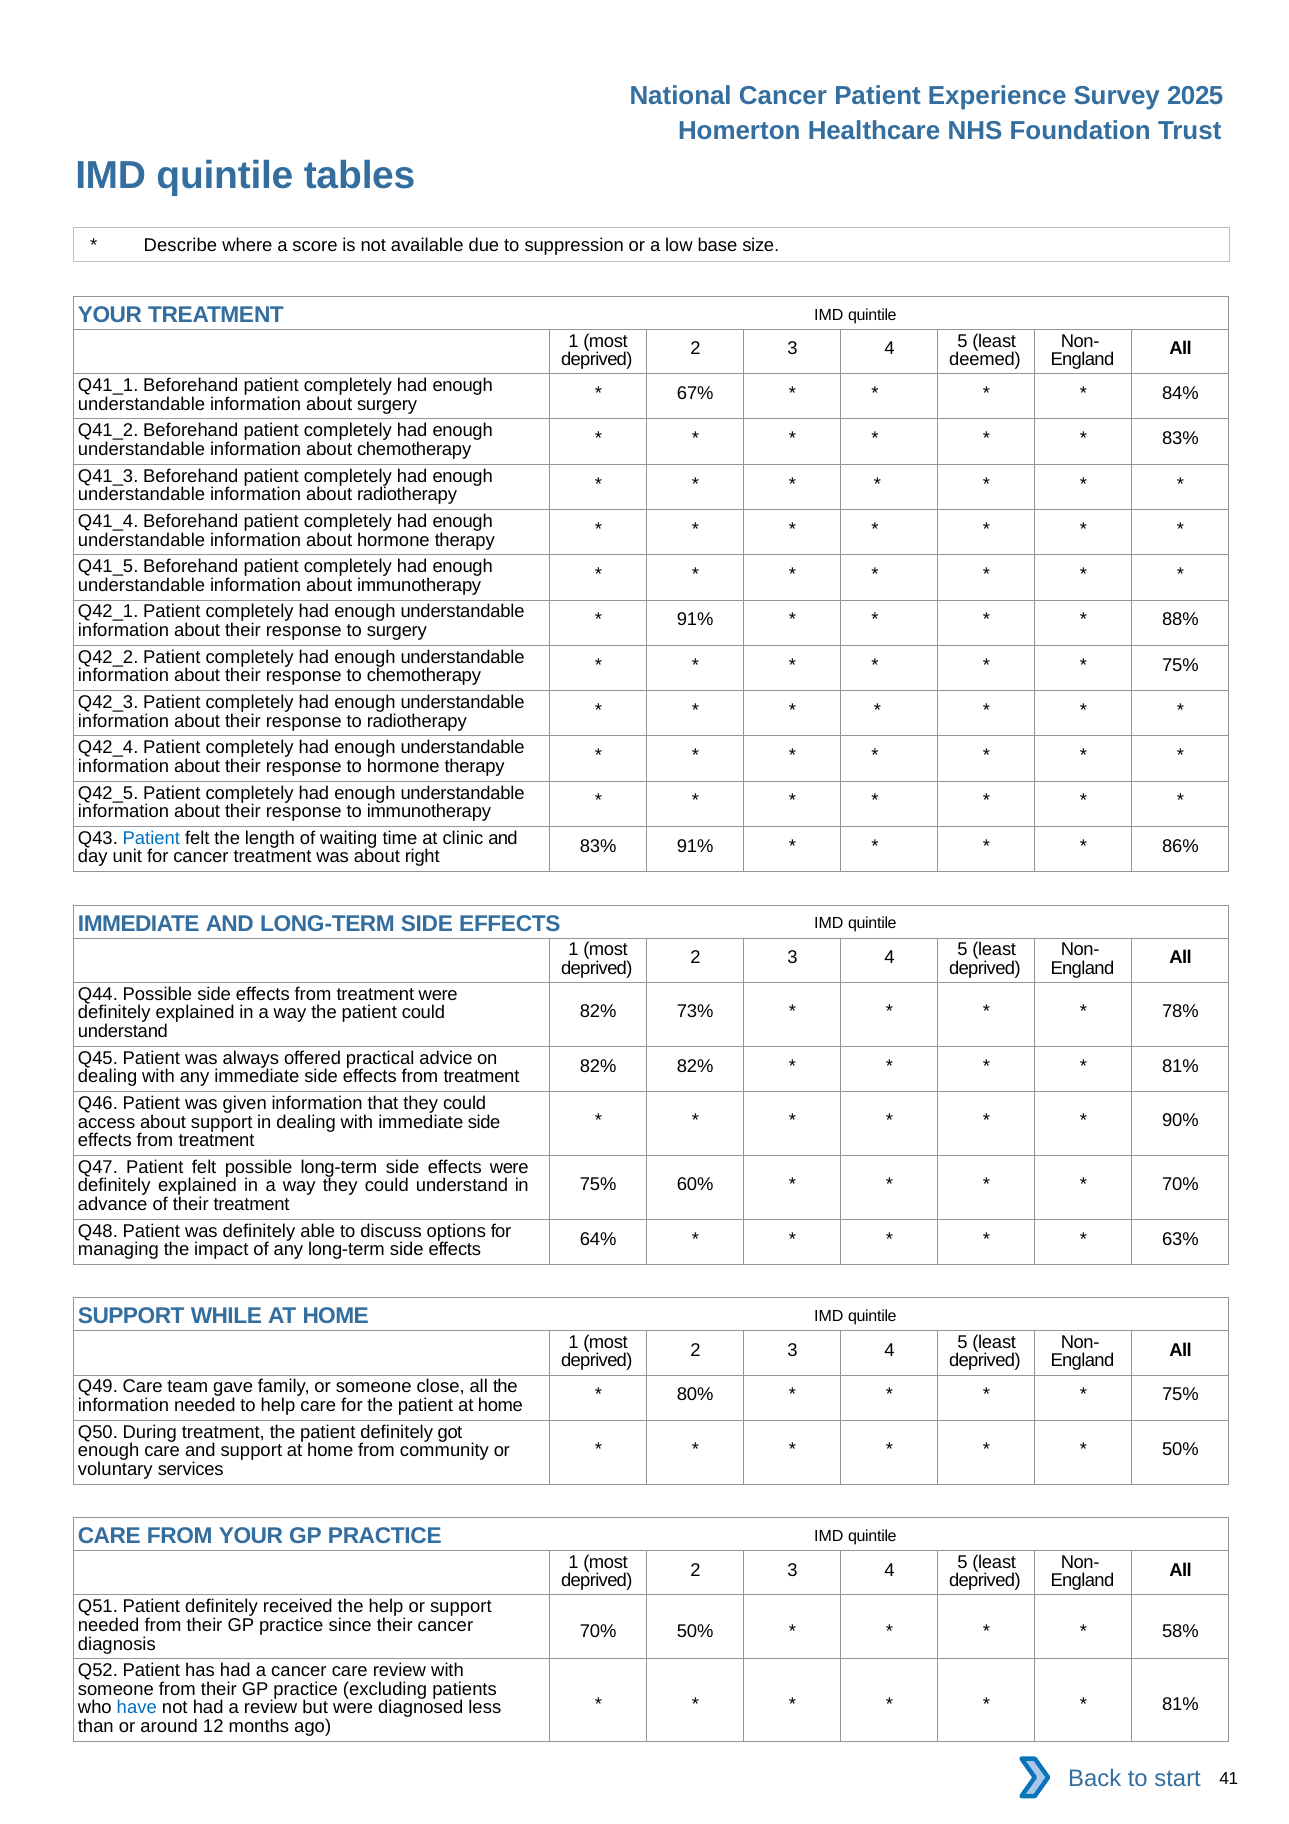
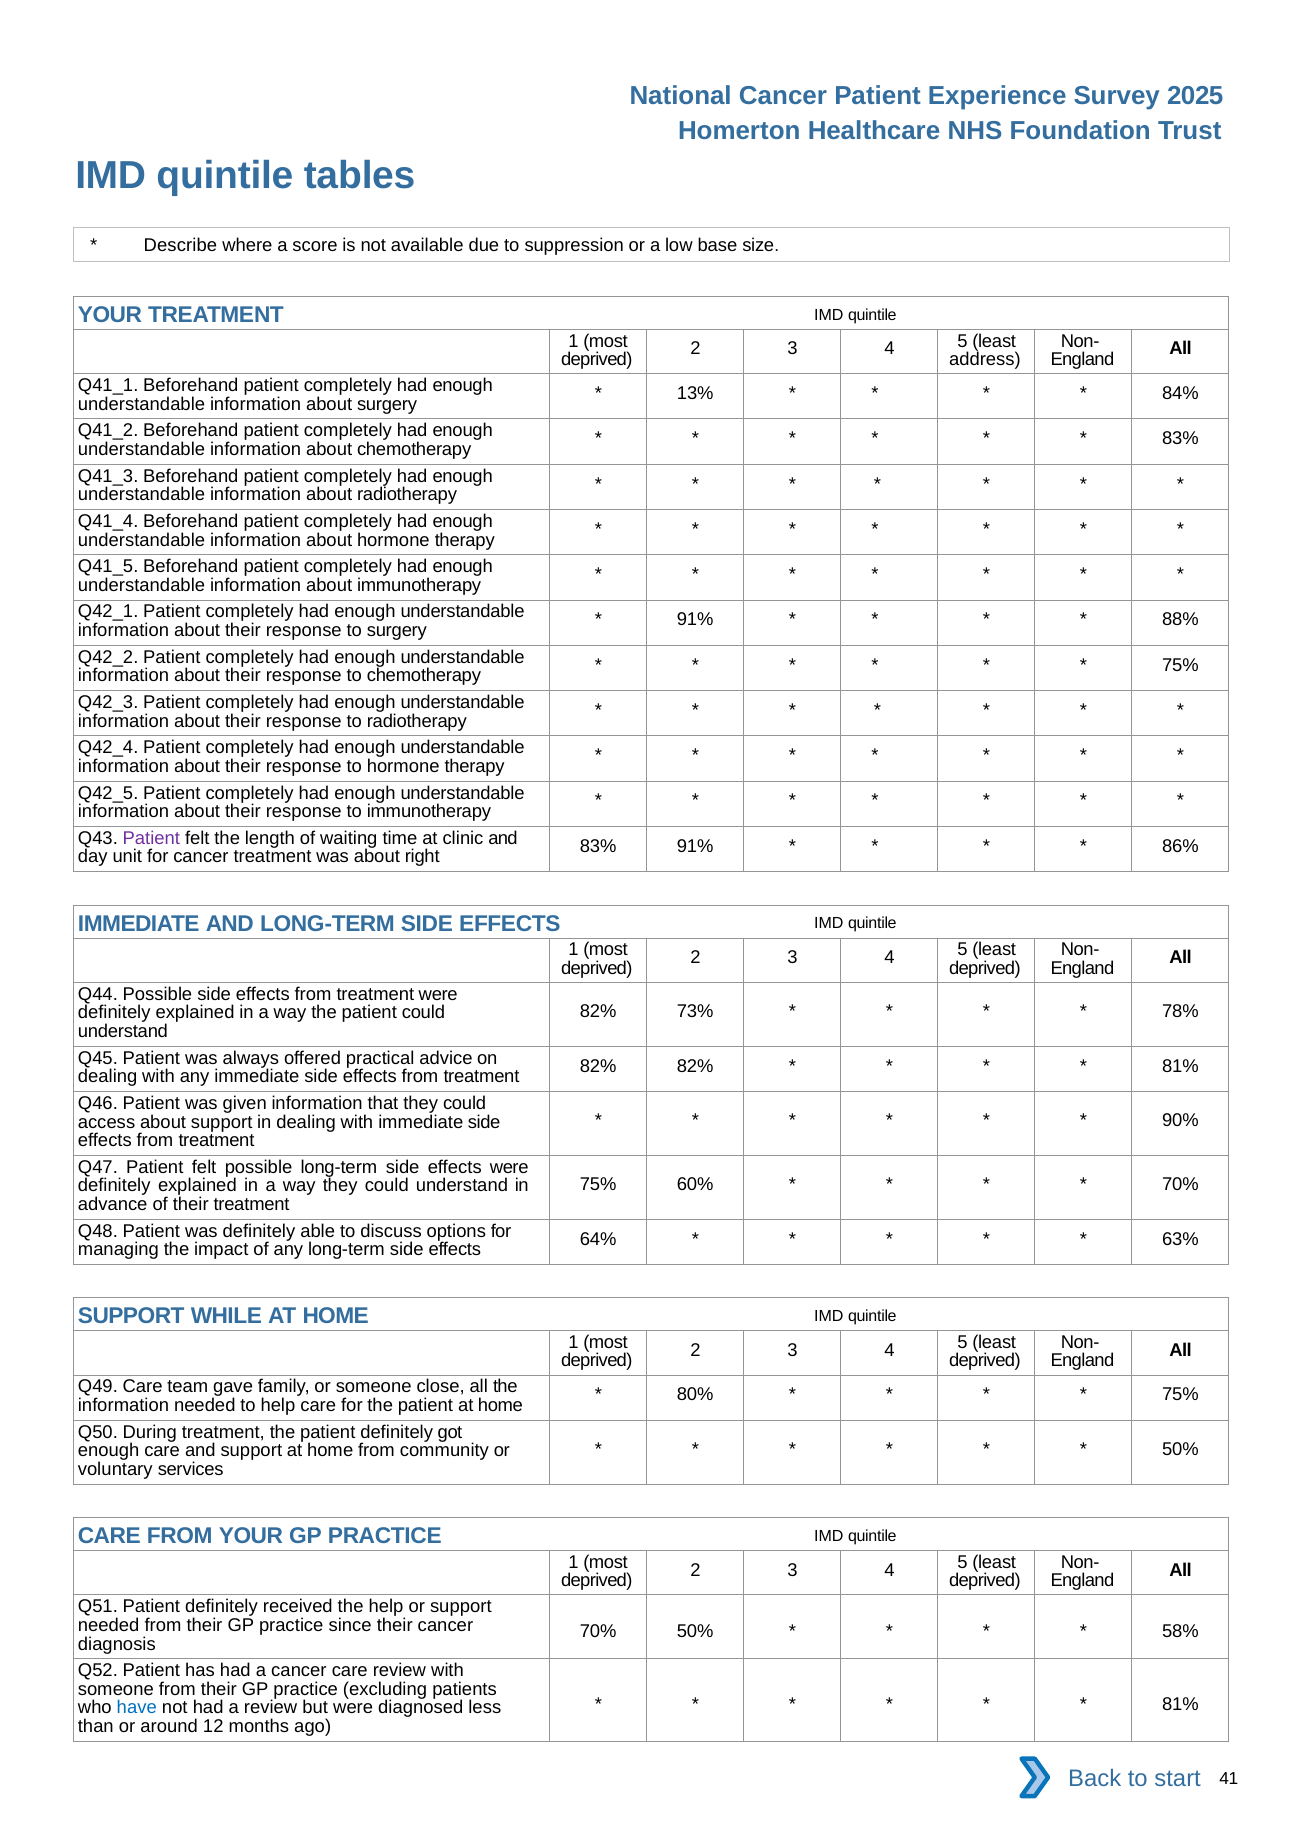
deemed: deemed -> address (985, 360)
67%: 67% -> 13% (695, 393)
Patient colour: blue -> purple (151, 838)
